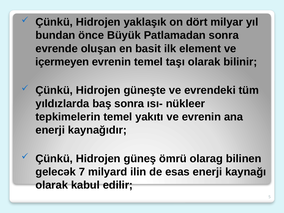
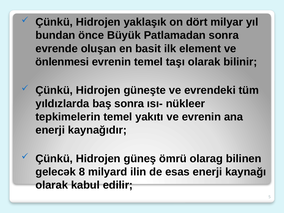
içermeyen: içermeyen -> önlenmesi (62, 62)
7: 7 -> 8 (82, 172)
